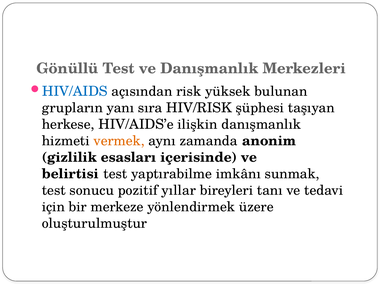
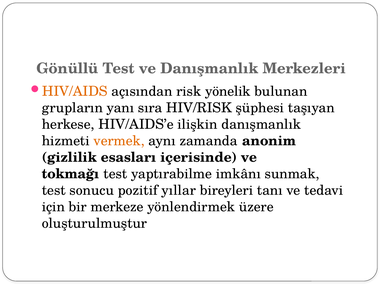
HIV/AIDS colour: blue -> orange (75, 91)
yüksek: yüksek -> yönelik (228, 91)
belirtisi: belirtisi -> tokmağı (70, 174)
